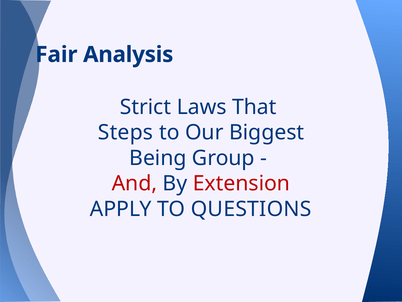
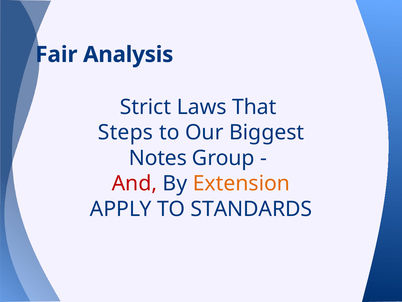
Being: Being -> Notes (158, 158)
Extension colour: red -> orange (241, 183)
QUESTIONS: QUESTIONS -> STANDARDS (251, 209)
